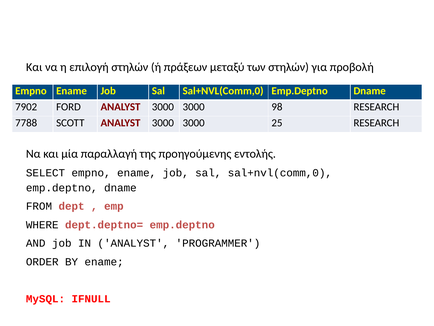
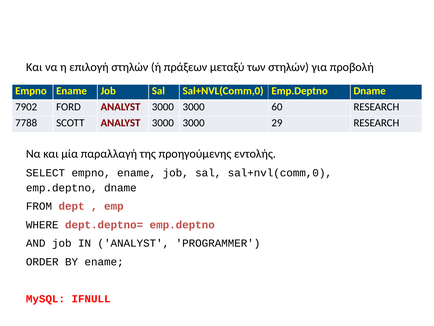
98: 98 -> 60 (277, 107)
25: 25 -> 29 (277, 123)
